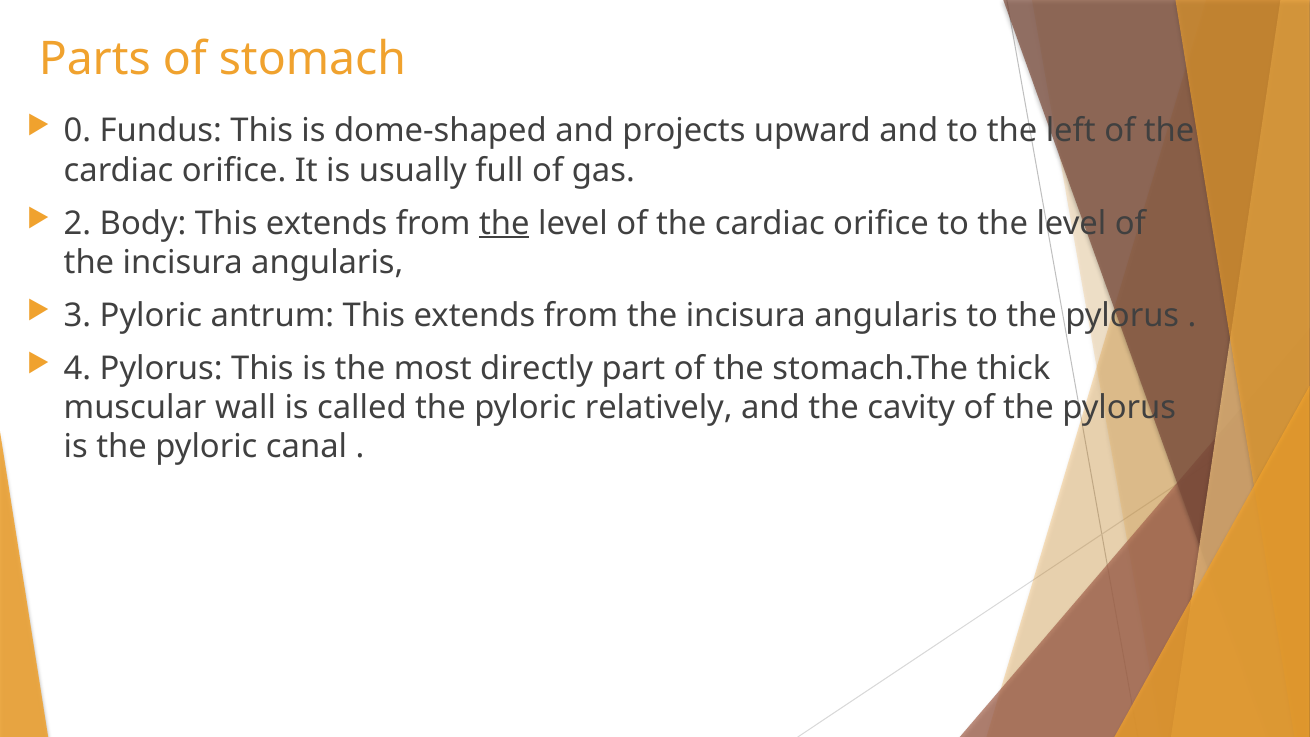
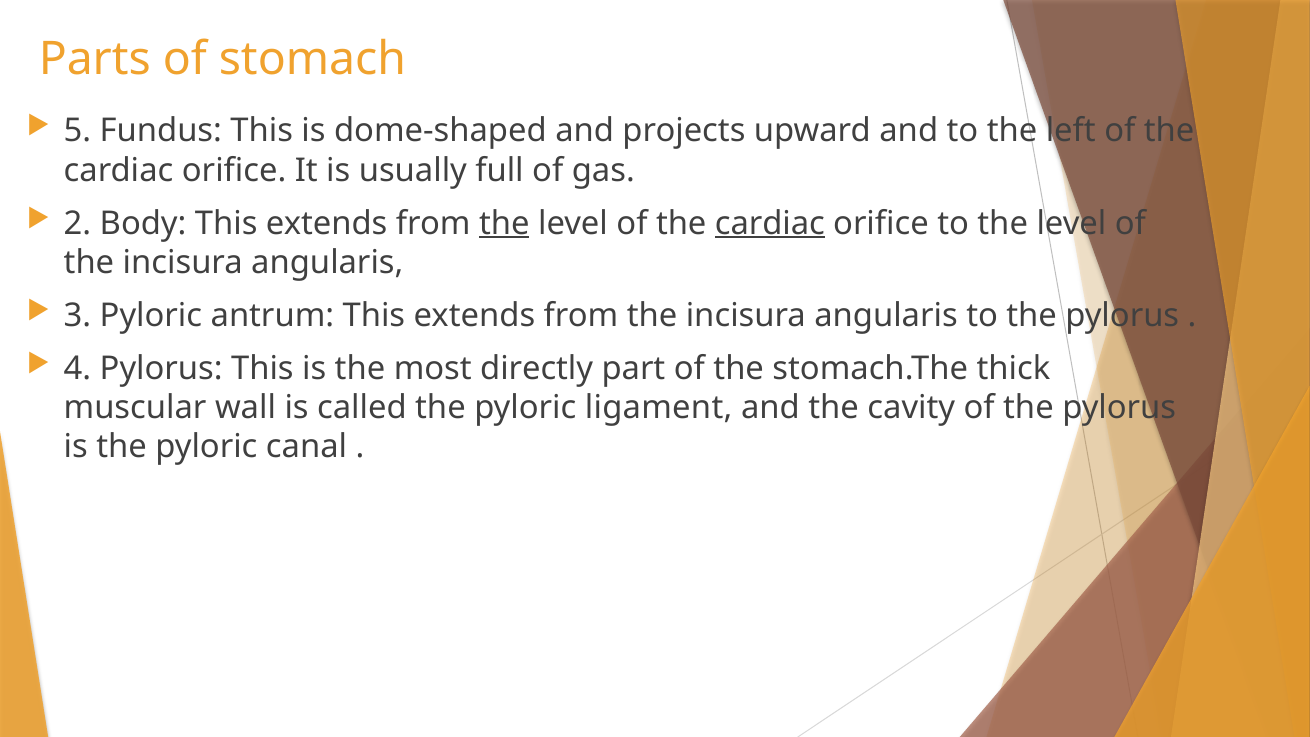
0: 0 -> 5 (77, 131)
cardiac underline: none -> present (770, 223)
relatively: relatively -> ligament (659, 408)
